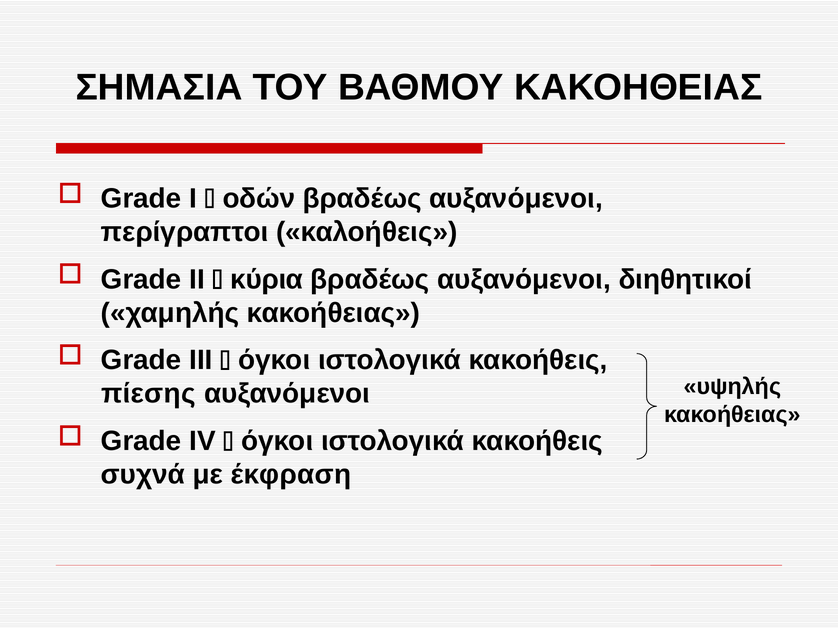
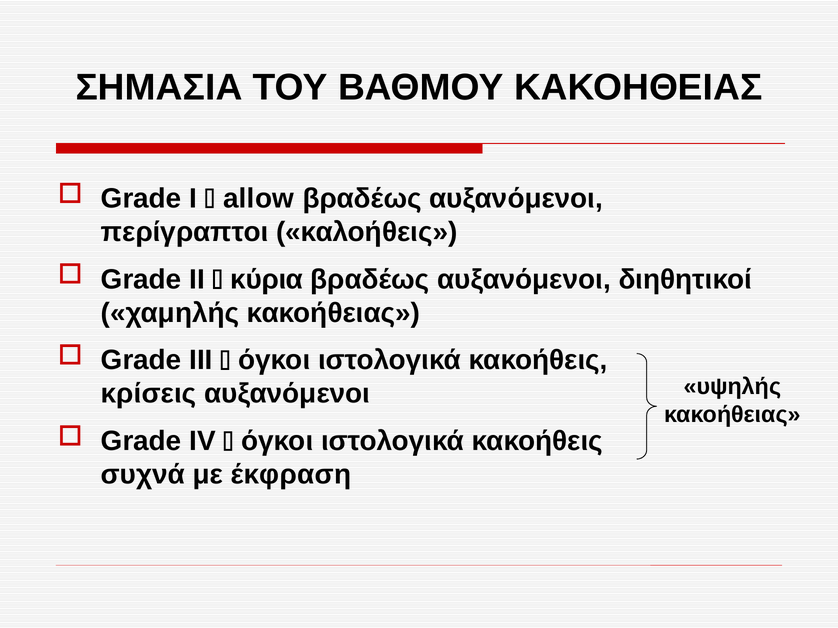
οδών: οδών -> allow (259, 199)
πίεσης: πίεσης -> κρίσεις (149, 394)
